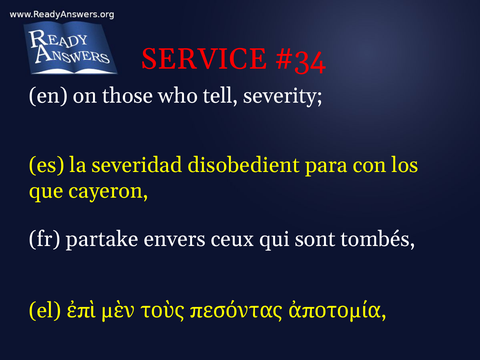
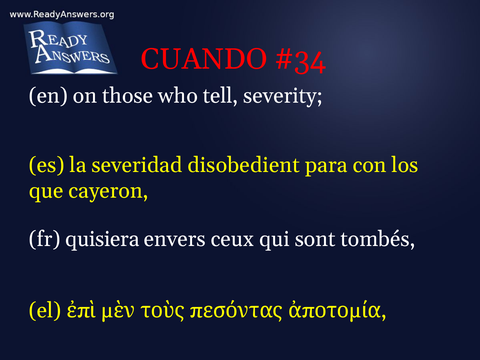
SERVICE: SERVICE -> CUANDO (204, 59)
partake: partake -> quisiera (102, 239)
